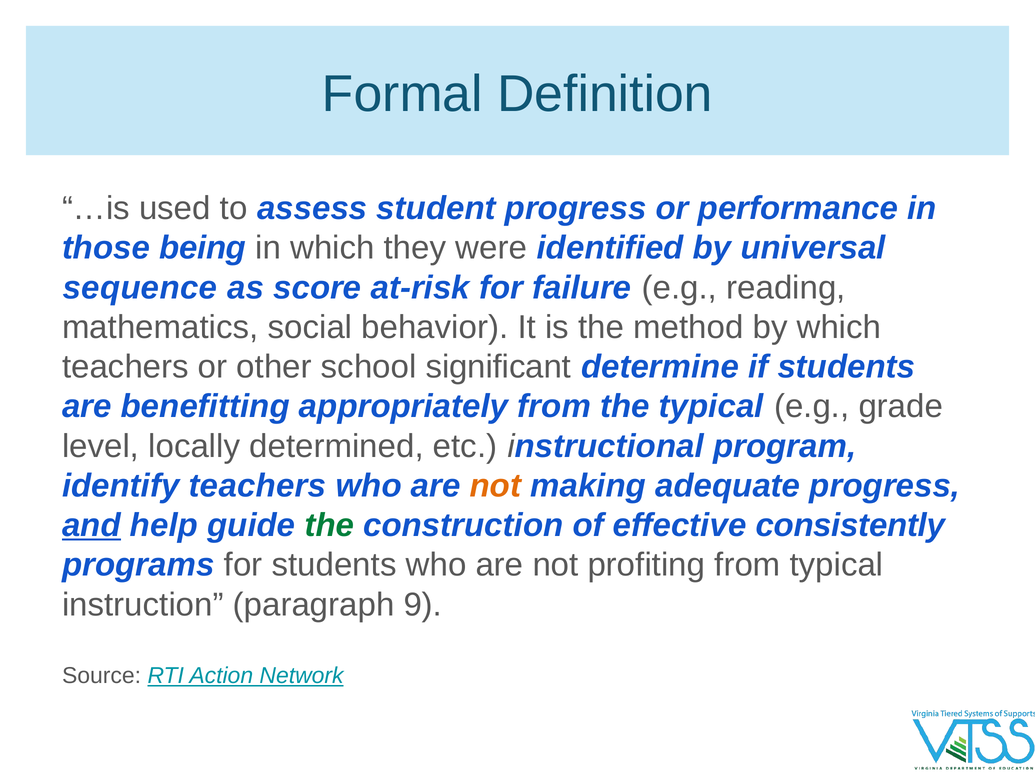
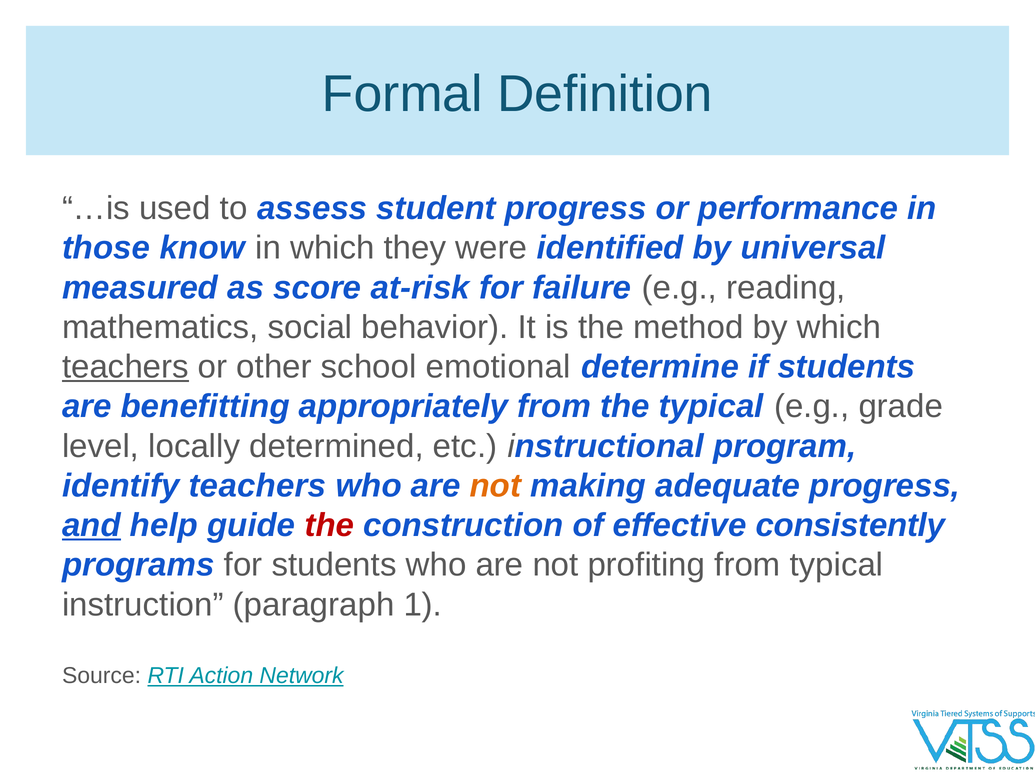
being: being -> know (202, 248)
sequence: sequence -> measured (140, 288)
teachers underline: none -> present (125, 367)
significant: significant -> emotional (498, 367)
the colour: green -> red (329, 526)
9: 9 -> 1 (423, 605)
